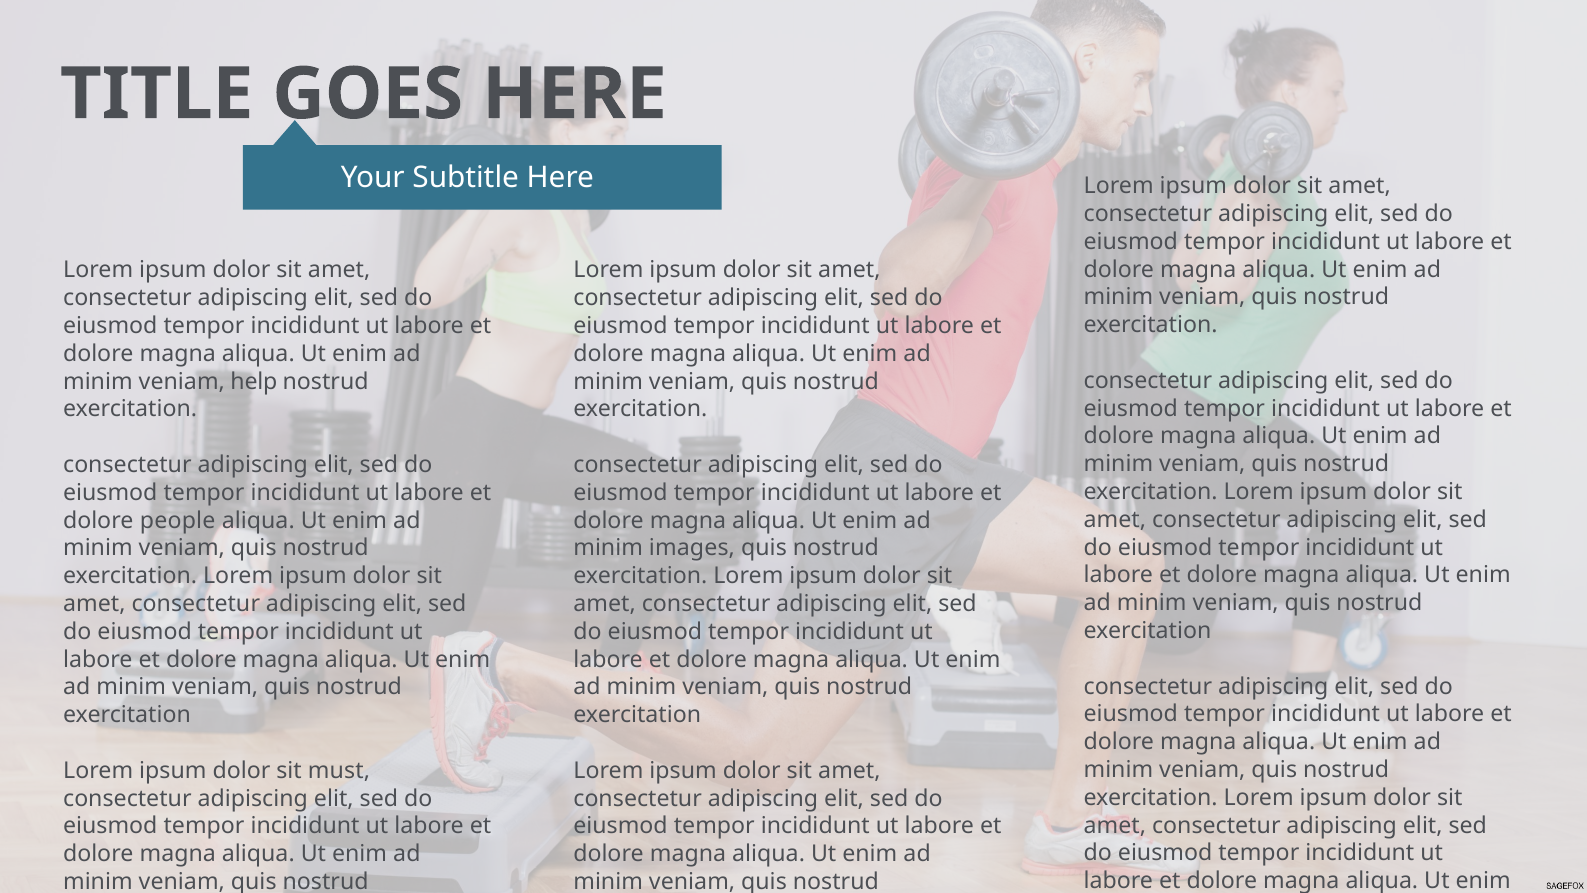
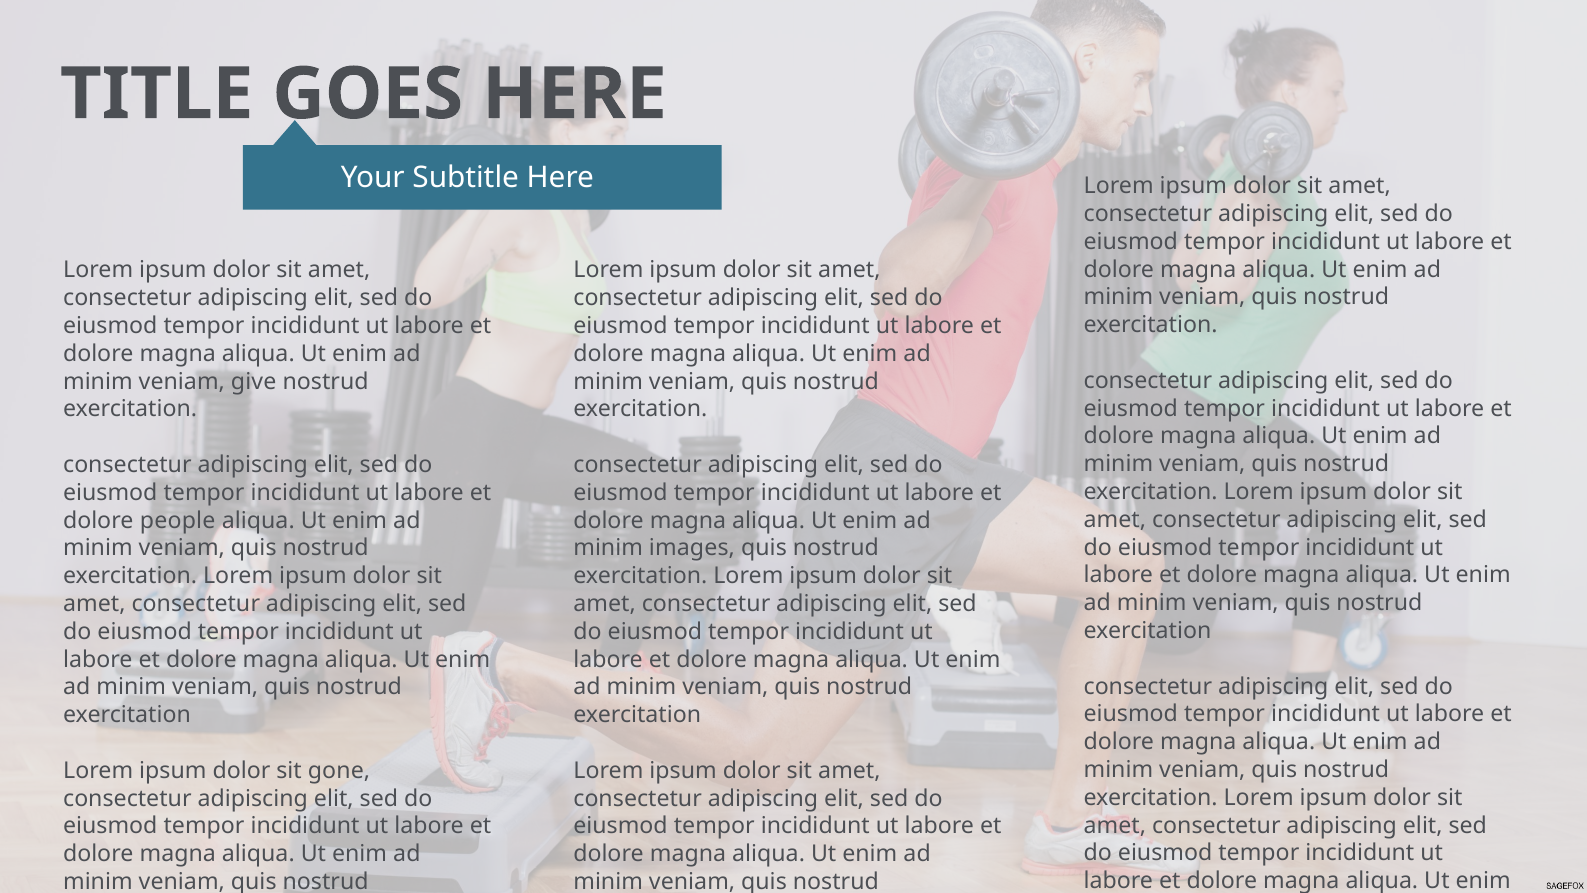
help: help -> give (254, 381)
must: must -> gone (339, 770)
